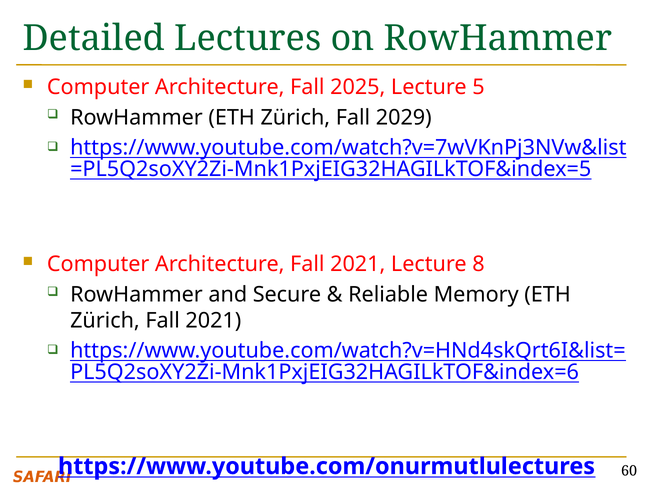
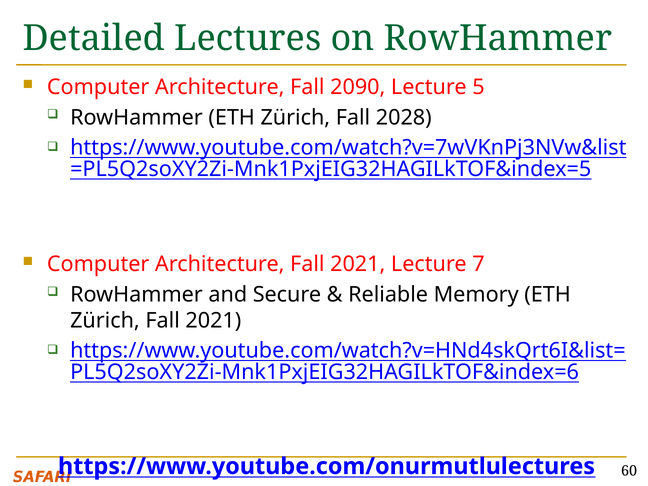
2025: 2025 -> 2090 (358, 87)
2029: 2029 -> 2028 (404, 117)
8: 8 -> 7 (478, 264)
